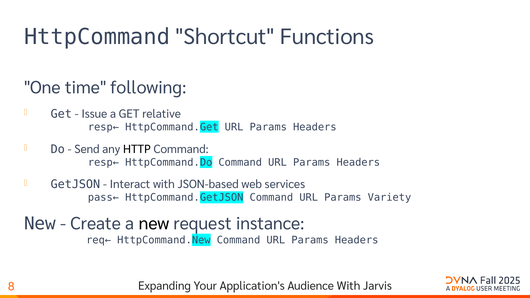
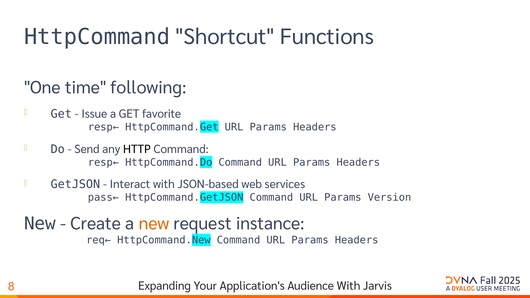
relative: relative -> favorite (162, 114)
Variety: Variety -> Version (389, 198)
new colour: black -> orange (154, 224)
